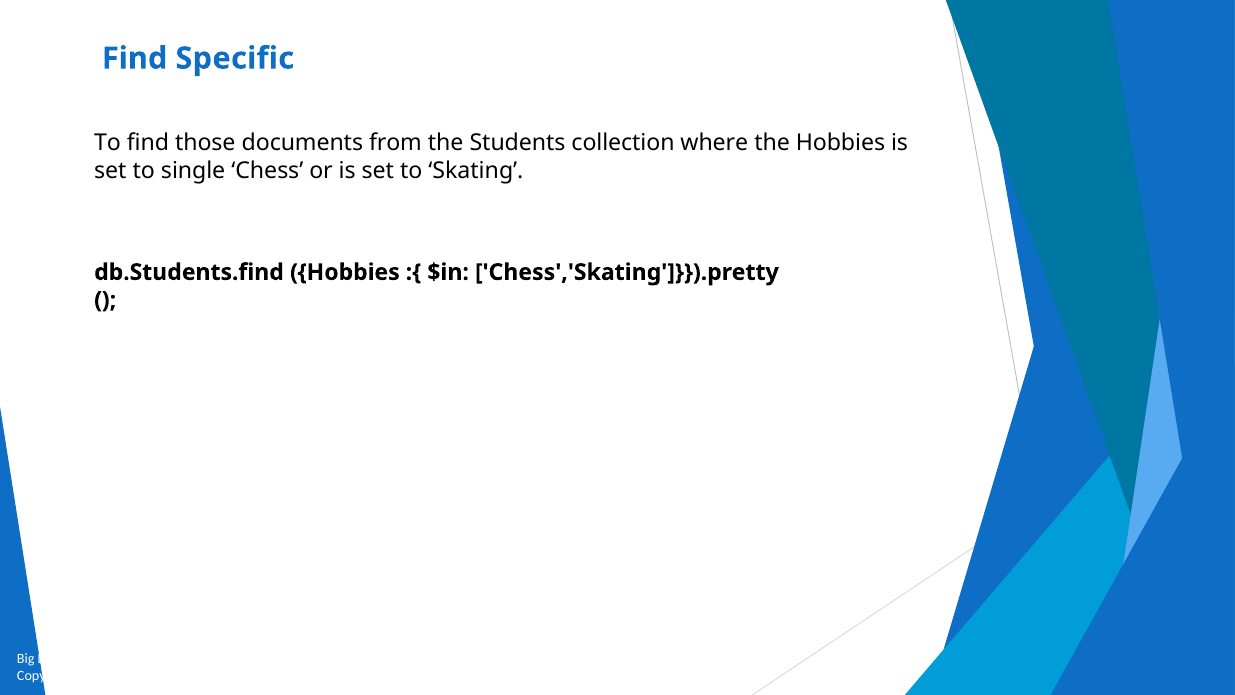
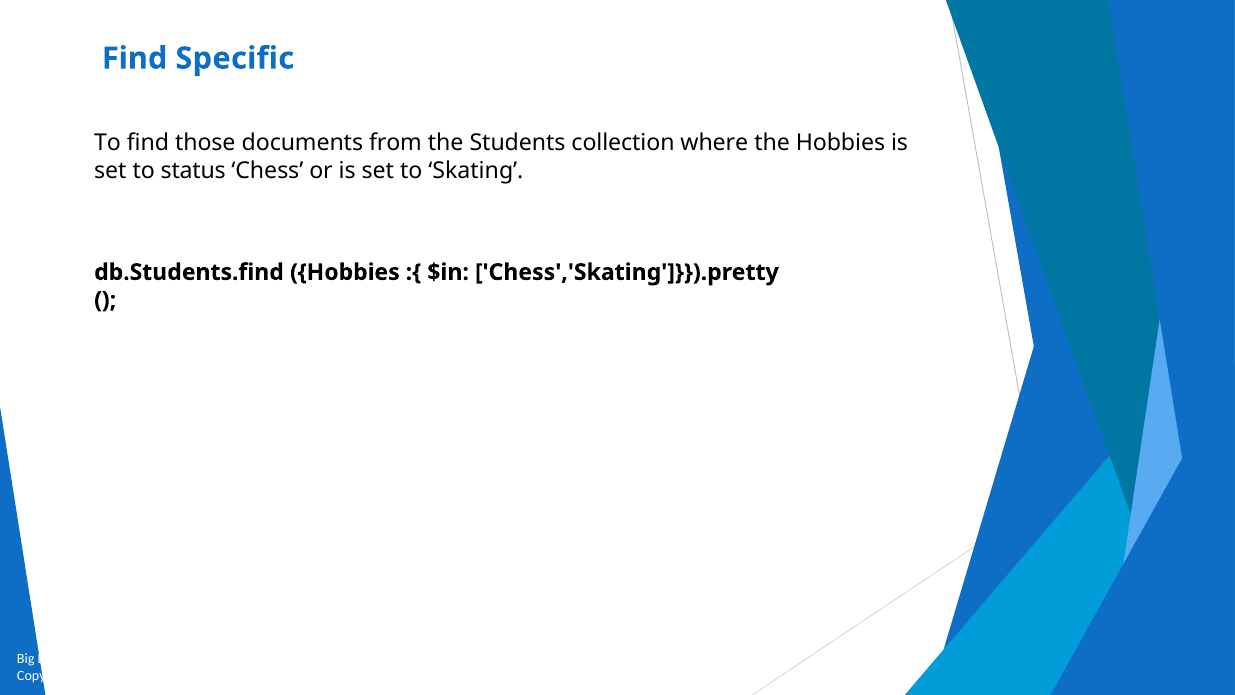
single: single -> status (193, 171)
